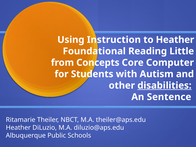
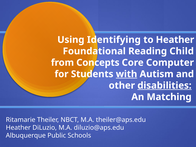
Instruction: Instruction -> Identifying (114, 40)
Little: Little -> Child (182, 51)
with underline: none -> present (127, 74)
Sentence: Sentence -> Matching (169, 97)
